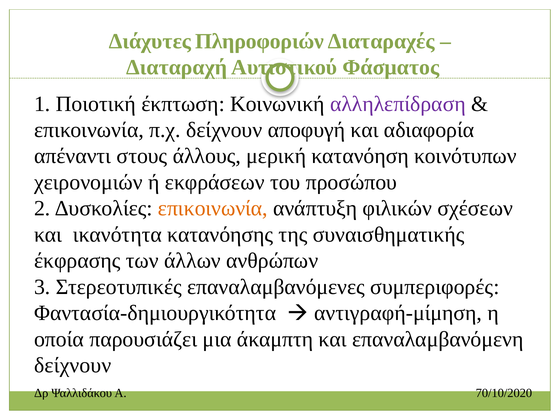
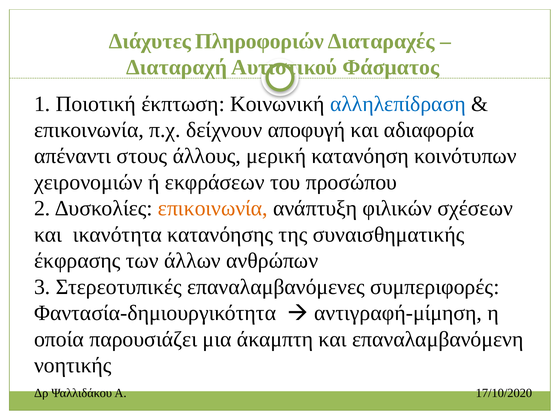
αλληλεπίδραση colour: purple -> blue (398, 104)
δείχνουν: δείχνουν -> νοητικής (73, 365)
70/10/2020: 70/10/2020 -> 17/10/2020 (504, 393)
